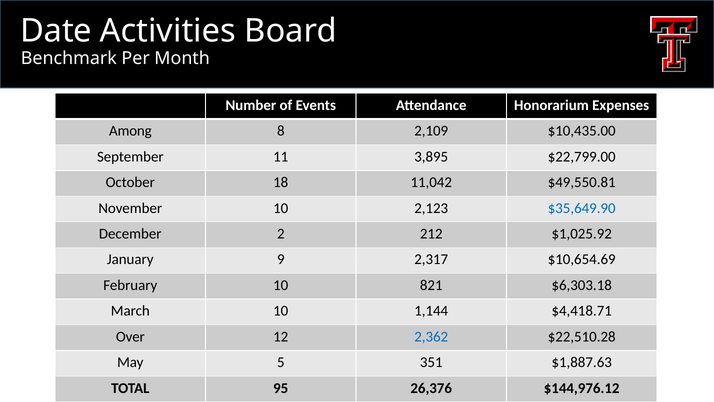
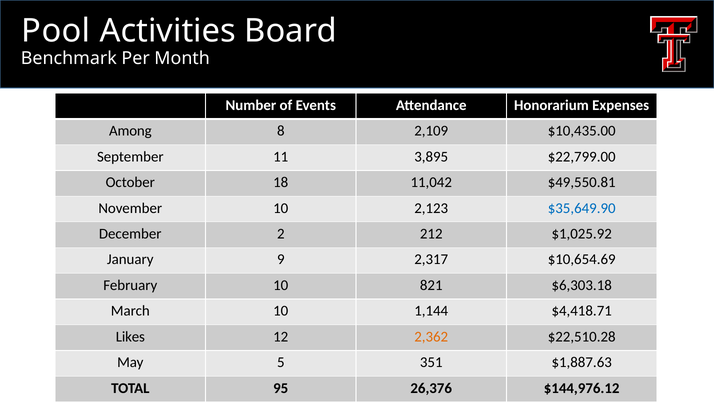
Date: Date -> Pool (56, 31)
Over: Over -> Likes (130, 336)
2,362 colour: blue -> orange (431, 336)
